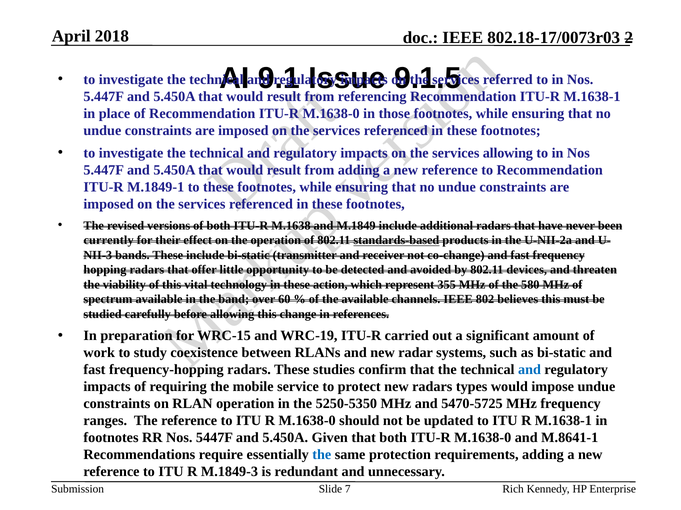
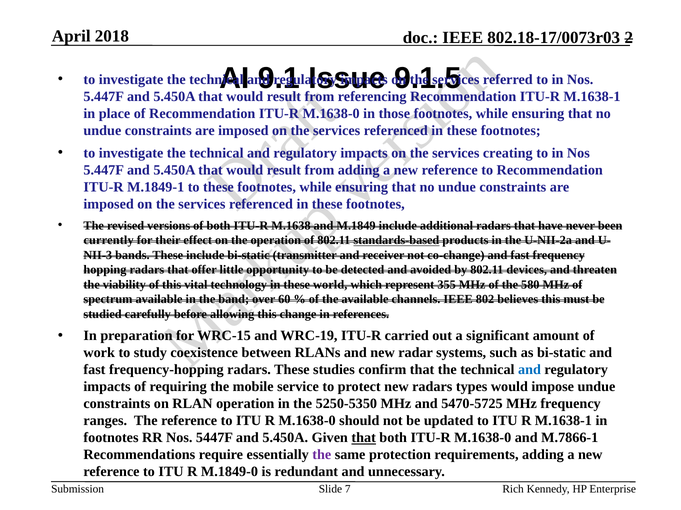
allowing: allowing -> creating (508, 153)
action: action -> world (330, 285)
that underline: none -> present (364, 438)
M.8641-1: M.8641-1 -> M.7866-1 (570, 438)
the colour: blue -> purple (322, 455)
M.1849-3: M.1849-3 -> M.1849-0 (229, 472)
